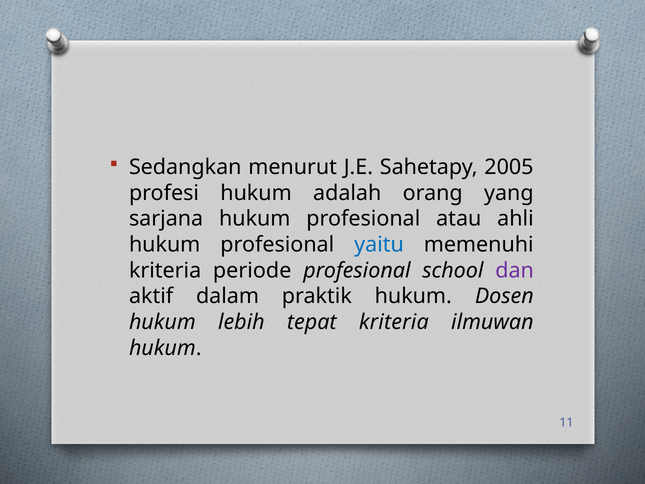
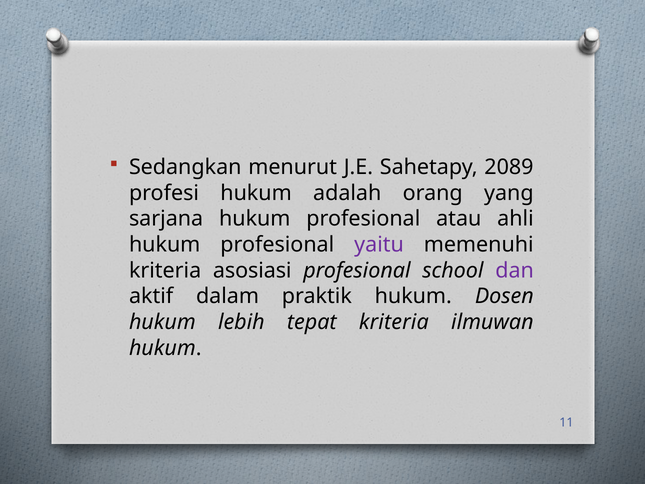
2005: 2005 -> 2089 (509, 167)
yaitu colour: blue -> purple (379, 245)
periode: periode -> asosiasi (252, 270)
